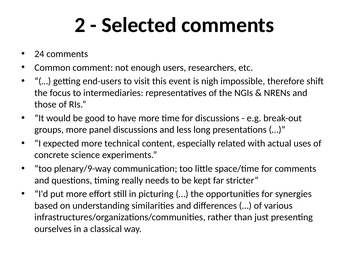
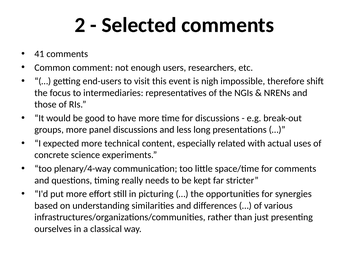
24: 24 -> 41 (39, 54)
plenary/9-way: plenary/9-way -> plenary/4-way (83, 168)
